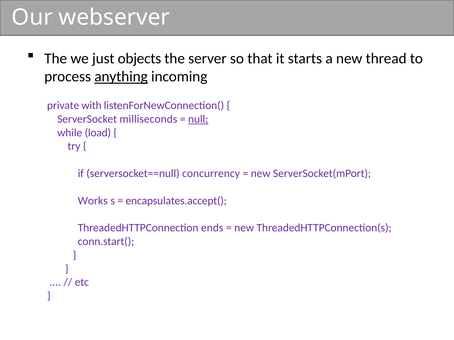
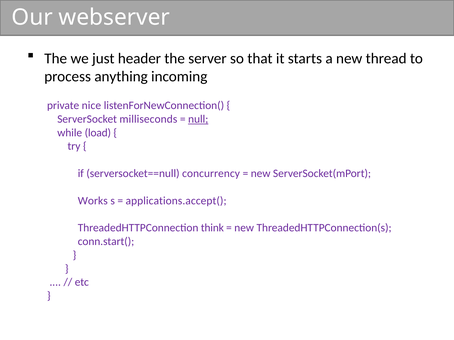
objects: objects -> header (139, 59)
anything underline: present -> none (121, 77)
with: with -> nice (91, 106)
encapsulates.accept(: encapsulates.accept( -> applications.accept( (176, 201)
ends: ends -> think (212, 228)
